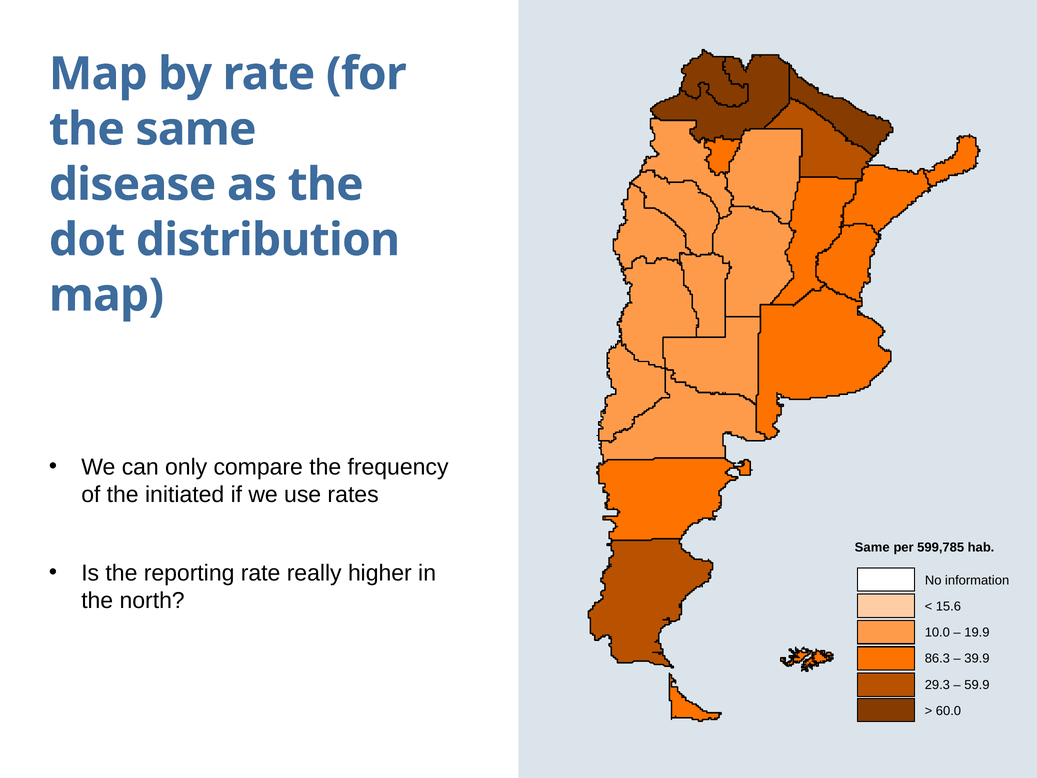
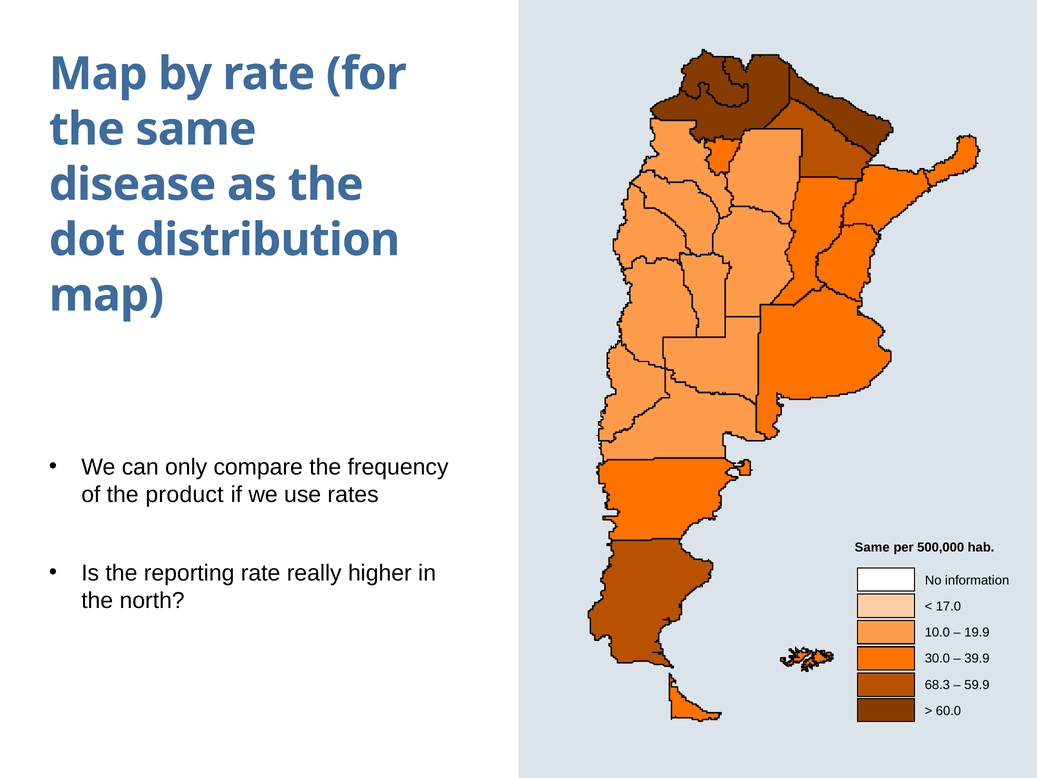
initiated: initiated -> product (185, 495)
599,785: 599,785 -> 500,000 (941, 547)
15.6: 15.6 -> 17.0 (948, 606)
86.3: 86.3 -> 30.0 (937, 658)
29.3: 29.3 -> 68.3 (937, 685)
